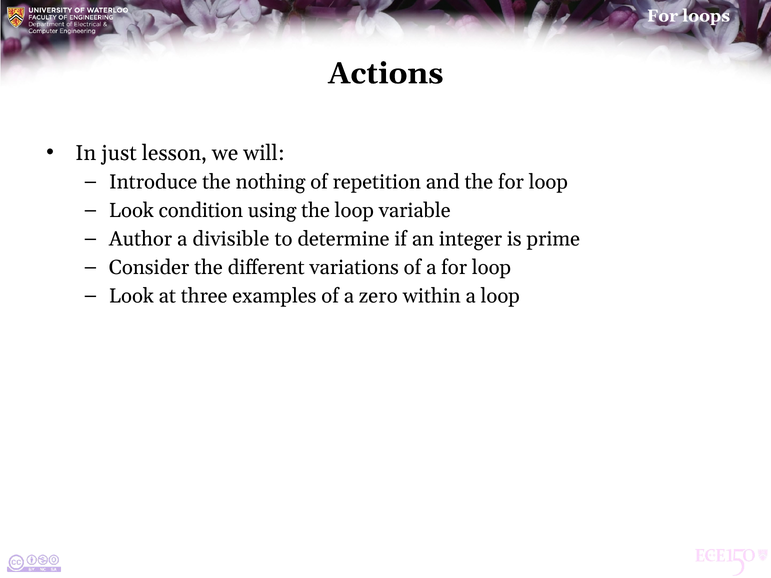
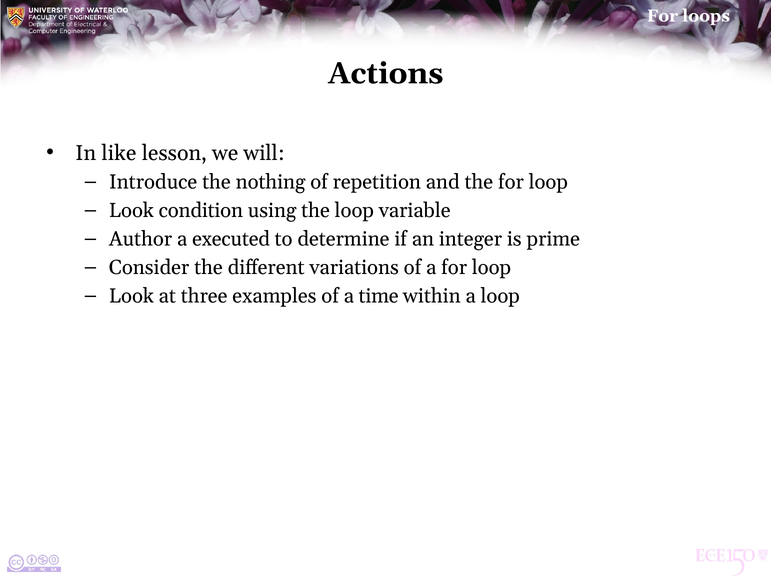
just: just -> like (119, 153)
divisible: divisible -> executed (231, 239)
zero: zero -> time (379, 296)
